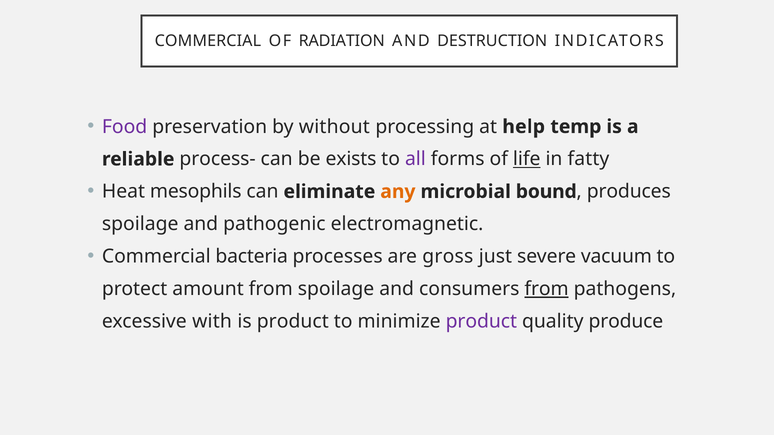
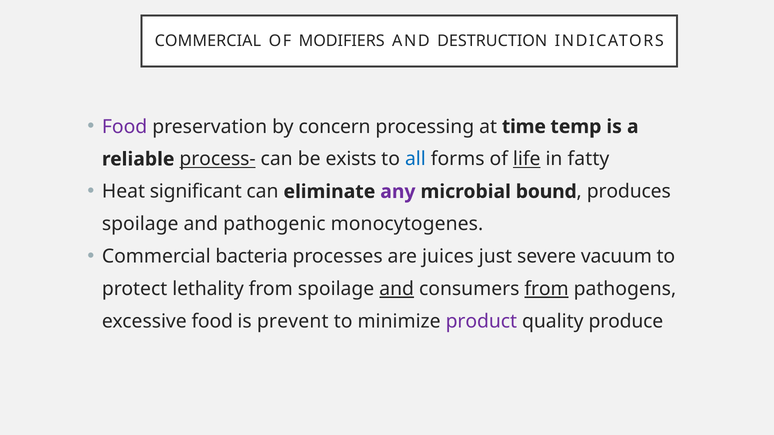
RADIATION: RADIATION -> MODIFIERS (342, 41)
without: without -> concern (335, 127)
help: help -> time (524, 127)
process- underline: none -> present (218, 159)
all colour: purple -> blue (415, 159)
mesophils: mesophils -> significant (196, 192)
any colour: orange -> purple (398, 192)
electromagnetic: electromagnetic -> monocytogenes (407, 224)
gross: gross -> juices (448, 257)
amount: amount -> lethality (208, 289)
and underline: none -> present (397, 289)
excessive with: with -> food (212, 322)
is product: product -> prevent (293, 322)
